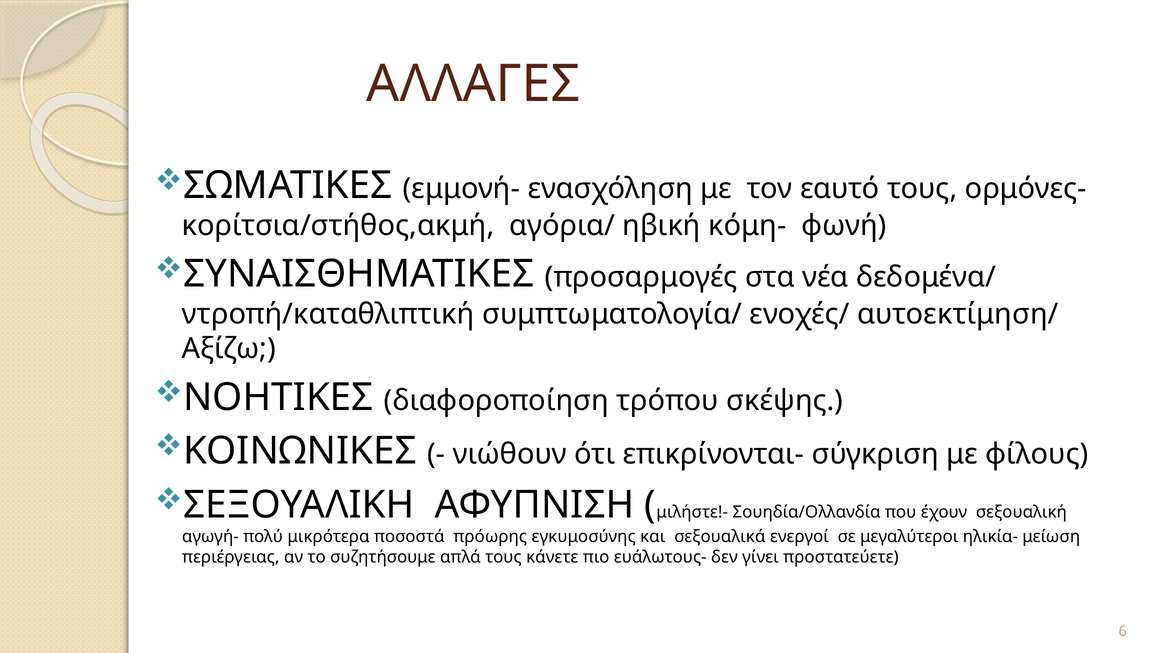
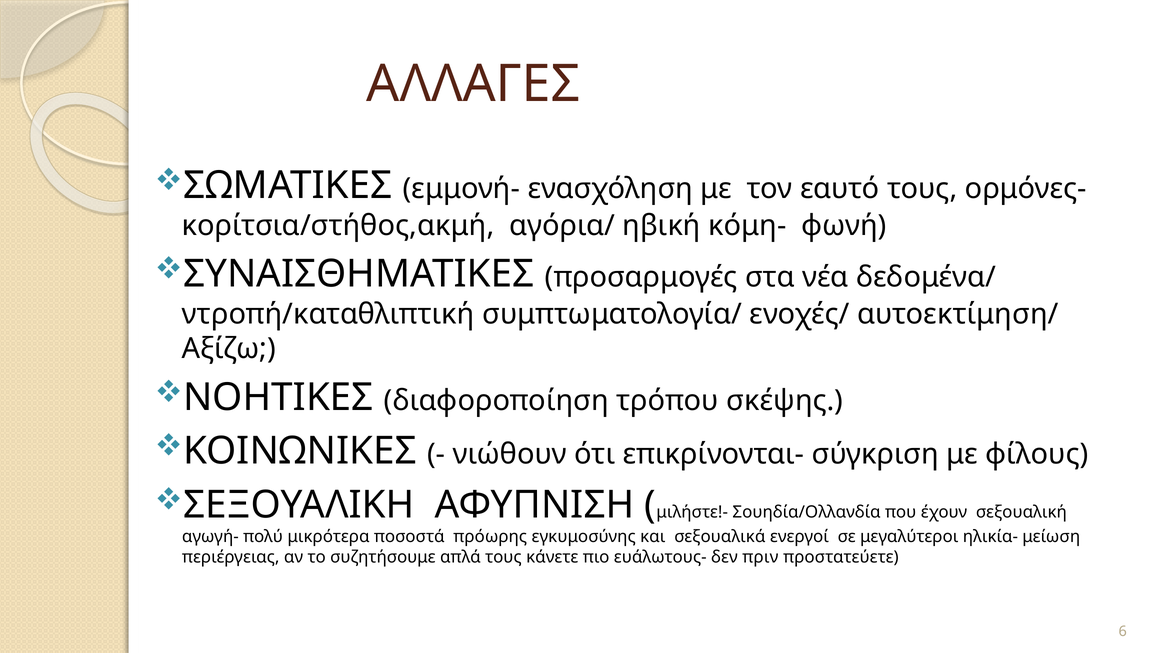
γίνει: γίνει -> πριν (760, 557)
